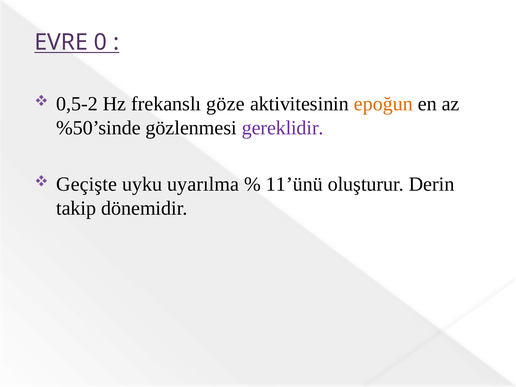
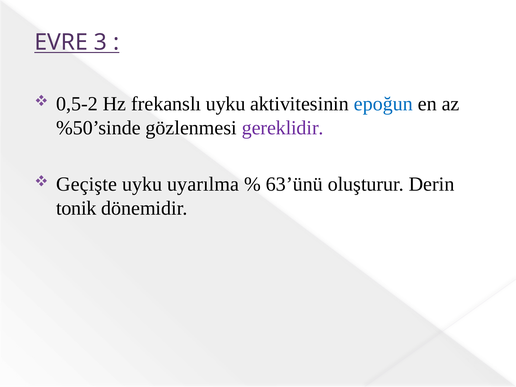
0: 0 -> 3 (101, 42)
frekanslı göze: göze -> uyku (226, 104)
epoğun colour: orange -> blue (383, 104)
11’ünü: 11’ünü -> 63’ünü (294, 184)
takip: takip -> tonik (76, 208)
